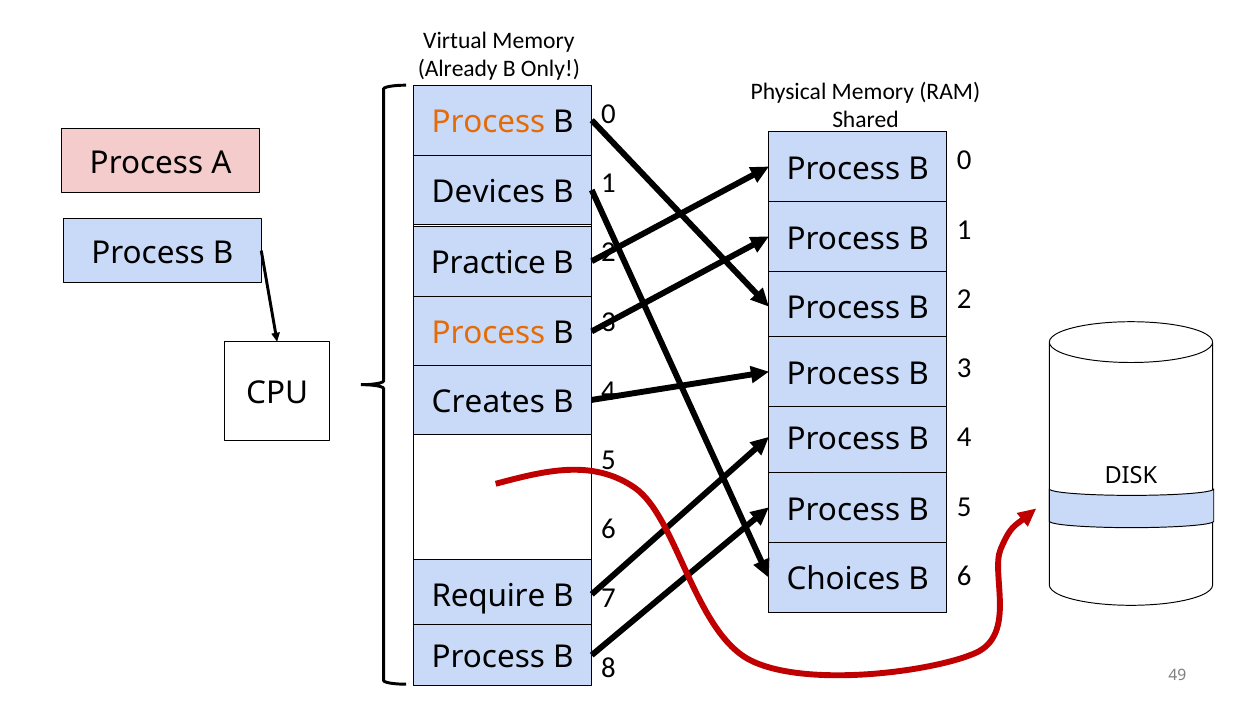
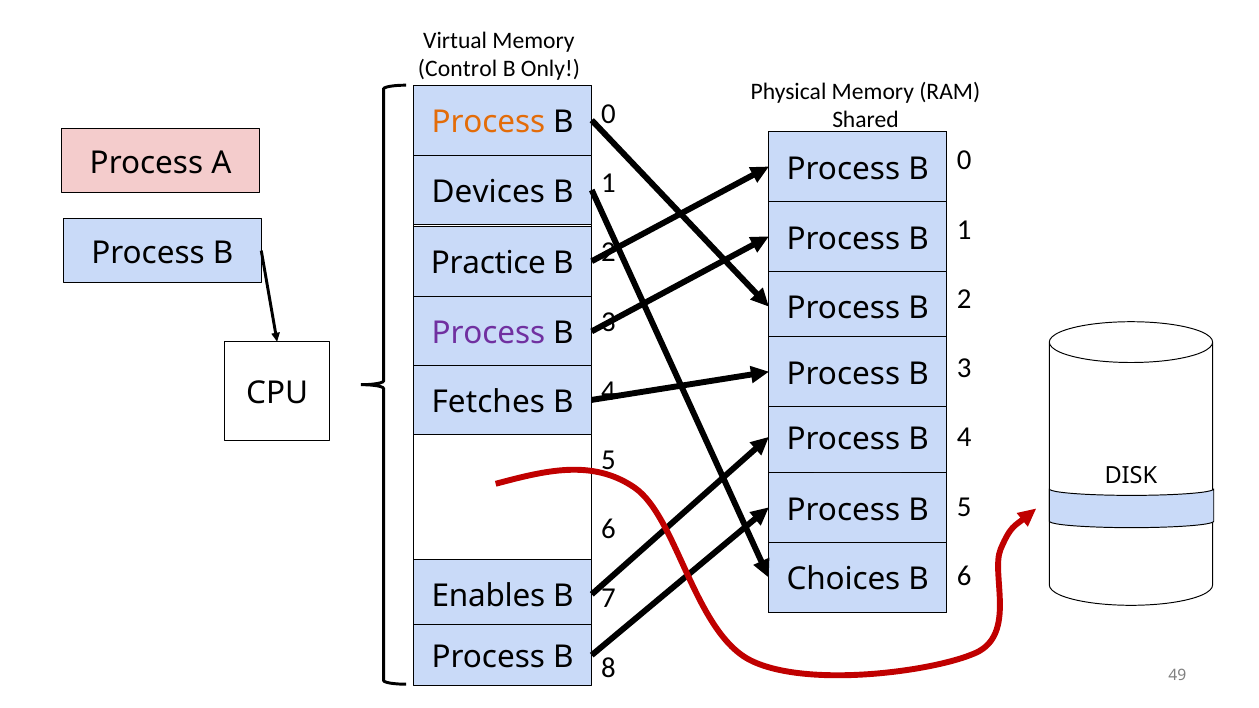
Already: Already -> Control (458, 69)
Process colour: orange -> purple (488, 334)
Creates: Creates -> Fetches (488, 402)
Require: Require -> Enables (488, 597)
